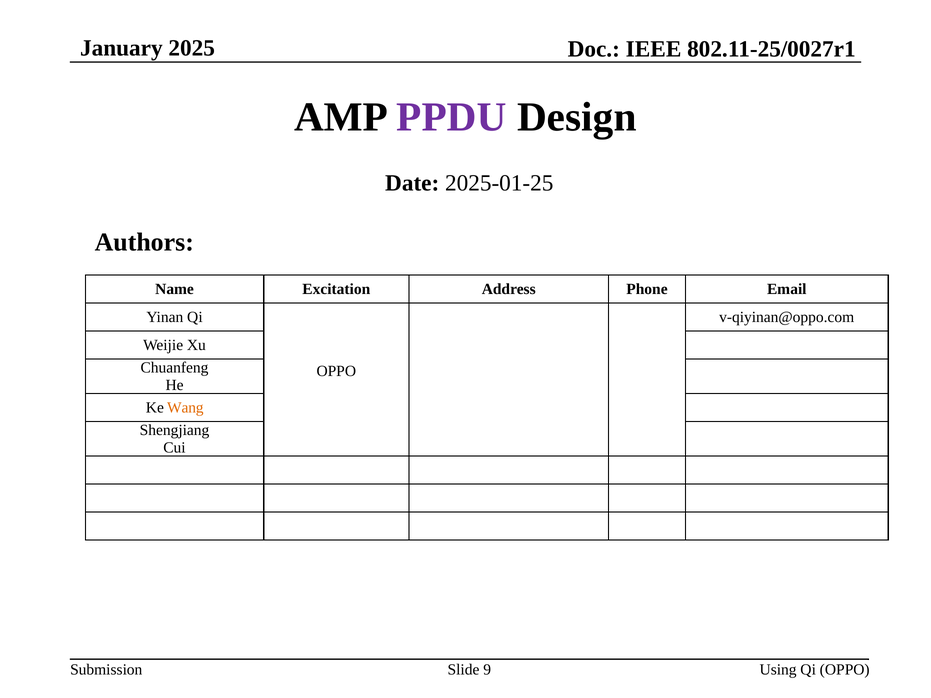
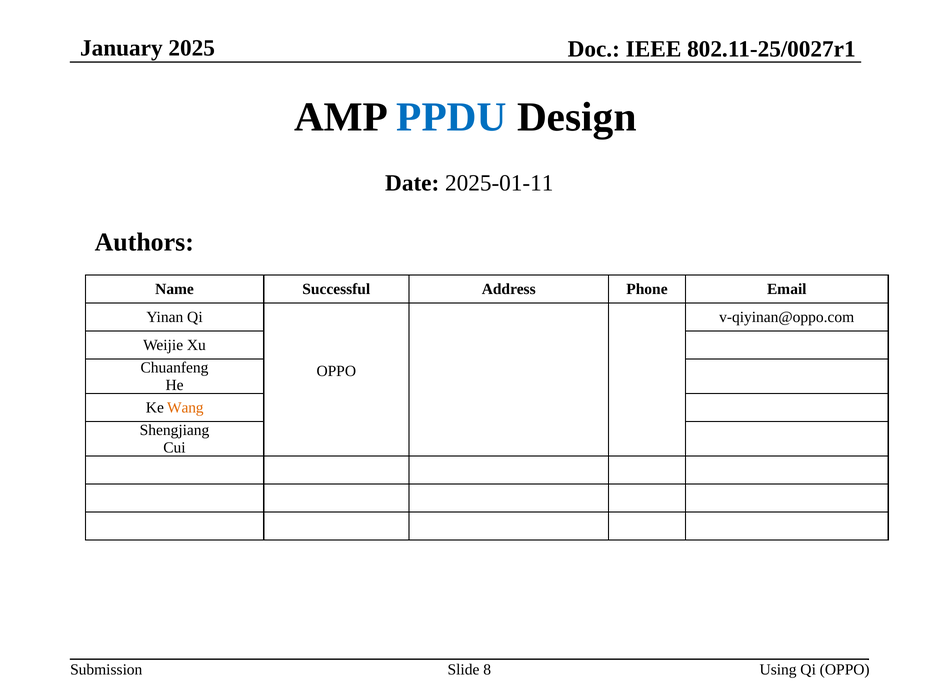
PPDU colour: purple -> blue (451, 117)
2025-01-25: 2025-01-25 -> 2025-01-11 (499, 183)
Excitation: Excitation -> Successful (336, 289)
9: 9 -> 8 (487, 670)
